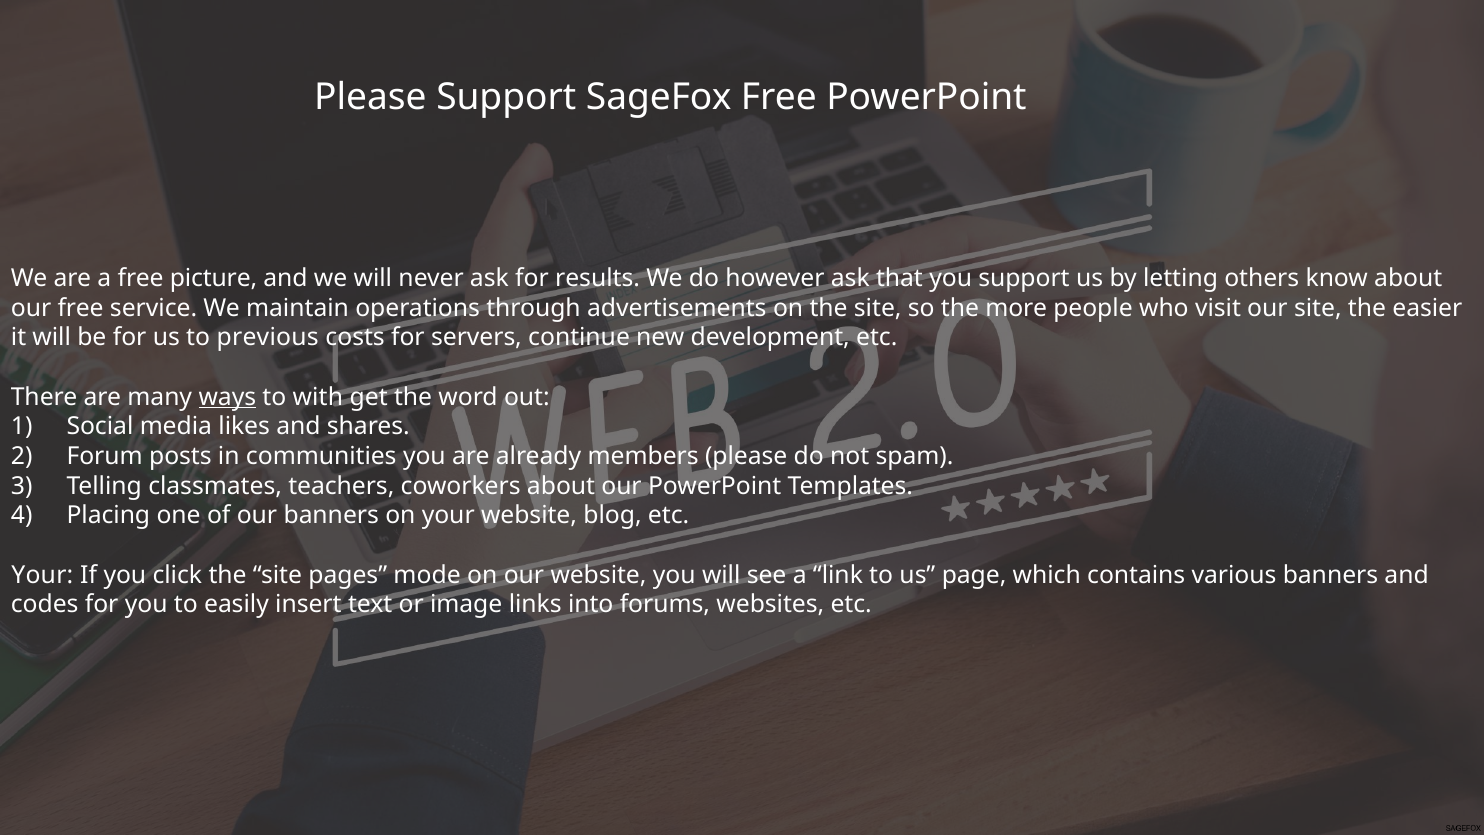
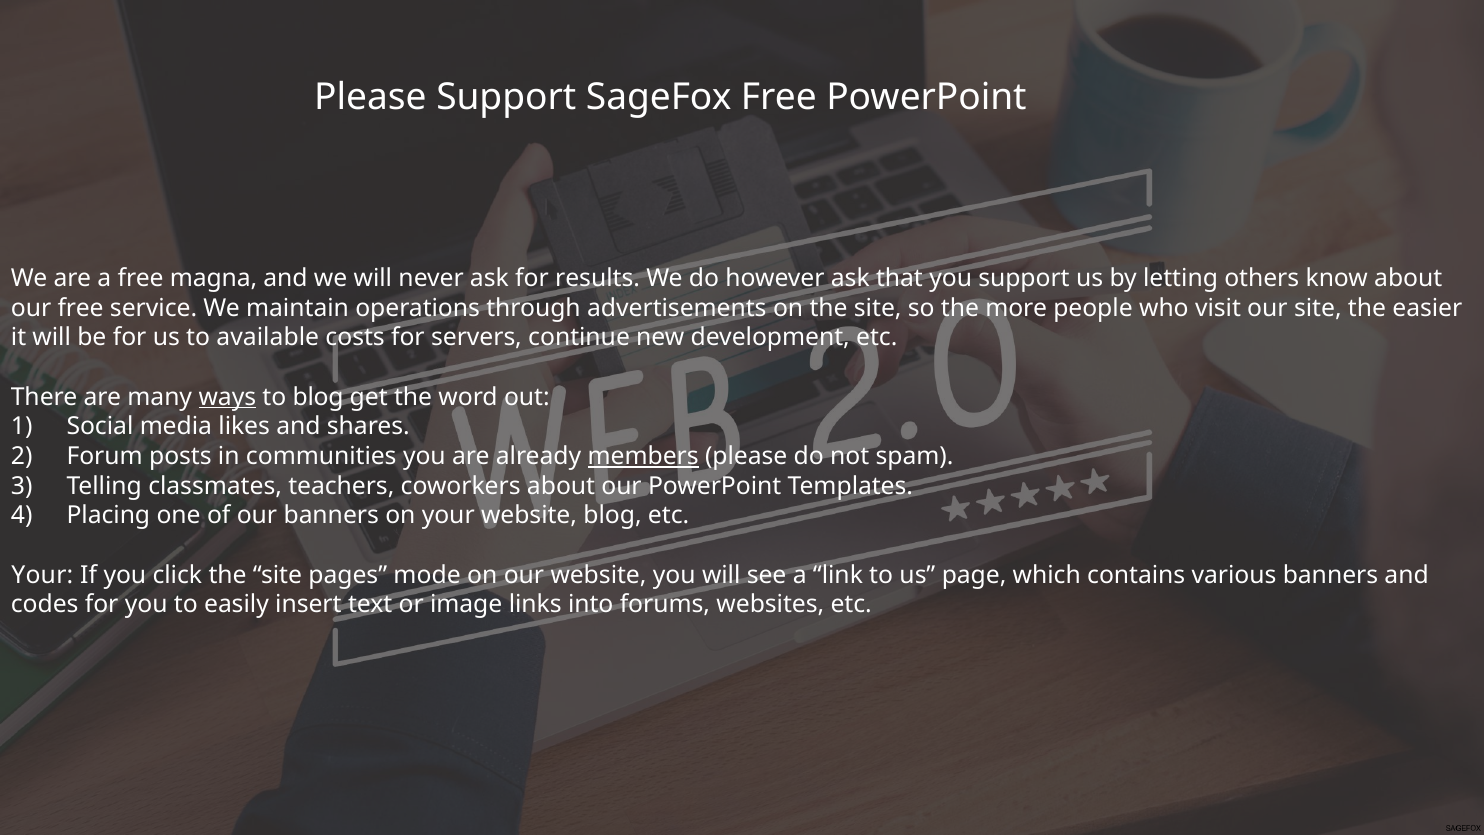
picture: picture -> magna (214, 278)
previous: previous -> available (268, 337)
to with: with -> blog (318, 397)
members underline: none -> present (643, 456)
